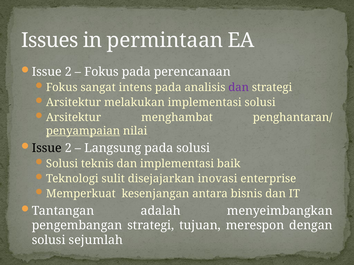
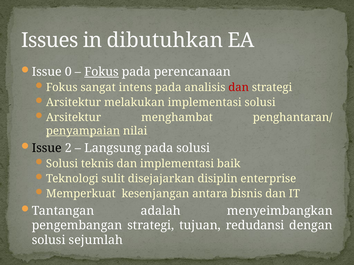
permintaan: permintaan -> dibutuhkan (165, 40)
2: 2 -> 0 (68, 72)
Fokus underline: none -> present (102, 72)
dan colour: purple -> red (239, 87)
inovasi: inovasi -> disiplin (218, 179)
merespon: merespon -> redudansi (255, 226)
